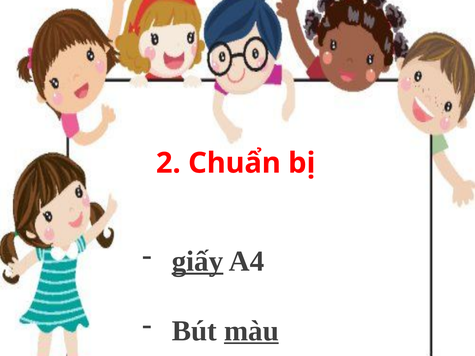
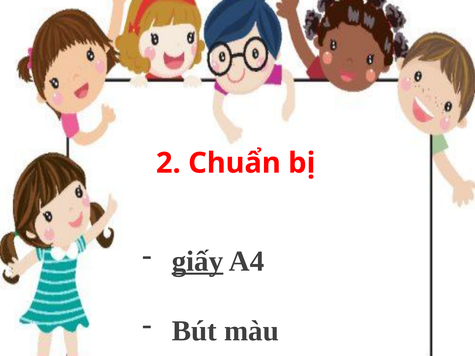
màu underline: present -> none (251, 331)
